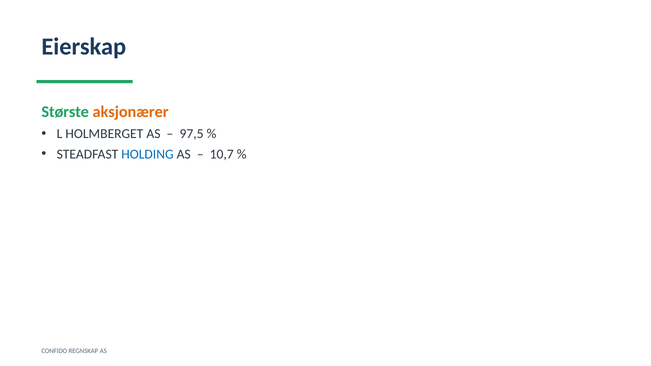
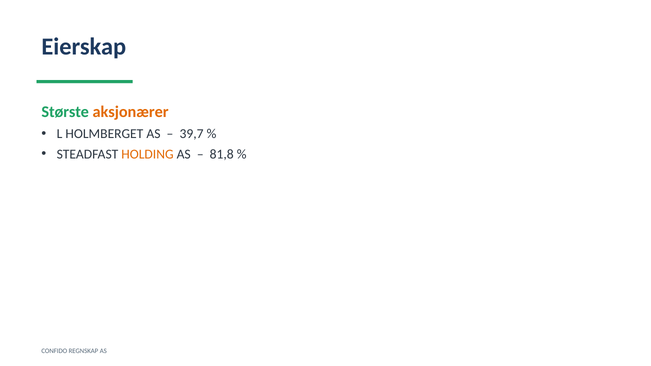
97,5: 97,5 -> 39,7 (192, 134)
HOLDING colour: blue -> orange (147, 154)
10,7: 10,7 -> 81,8 (222, 154)
